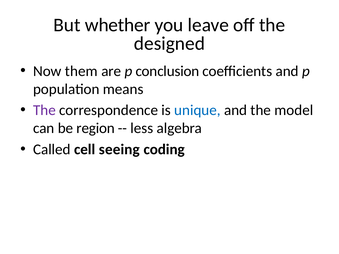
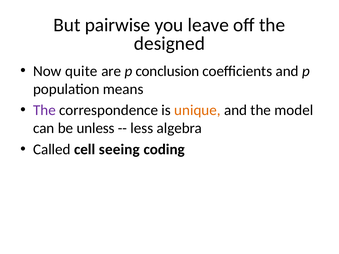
whether: whether -> pairwise (118, 25)
them: them -> quite (81, 71)
unique colour: blue -> orange (197, 110)
region: region -> unless (96, 128)
